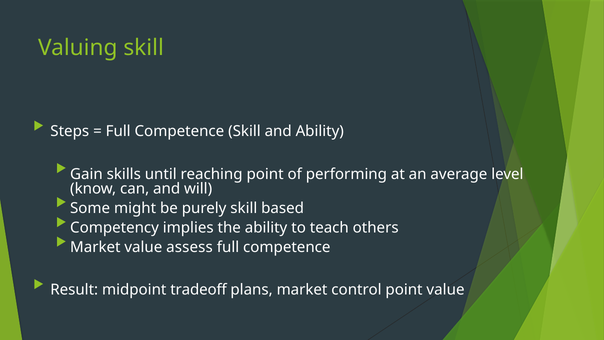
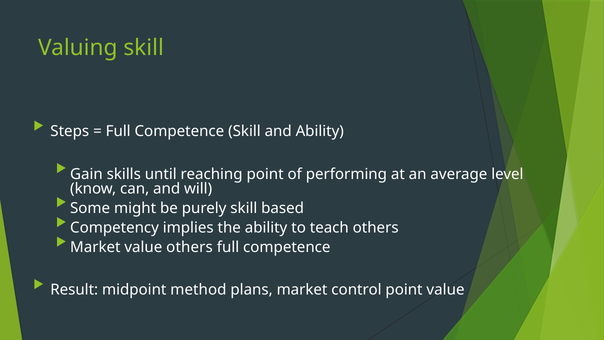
value assess: assess -> others (190, 247)
tradeoff: tradeoff -> method (198, 290)
